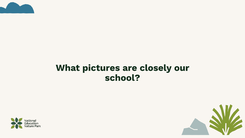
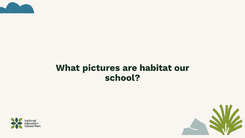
closely: closely -> habitat (156, 68)
